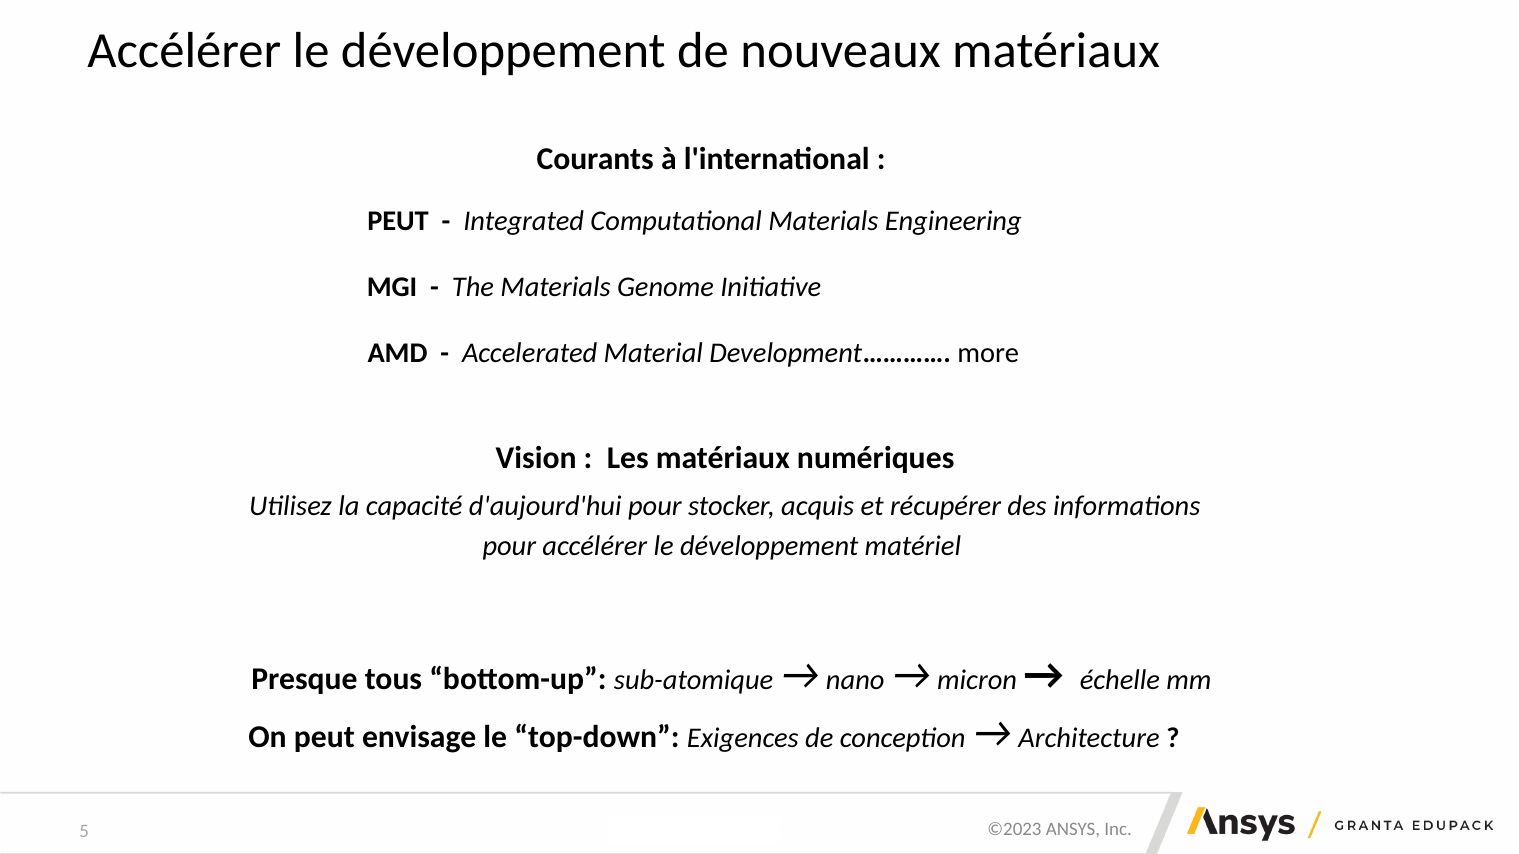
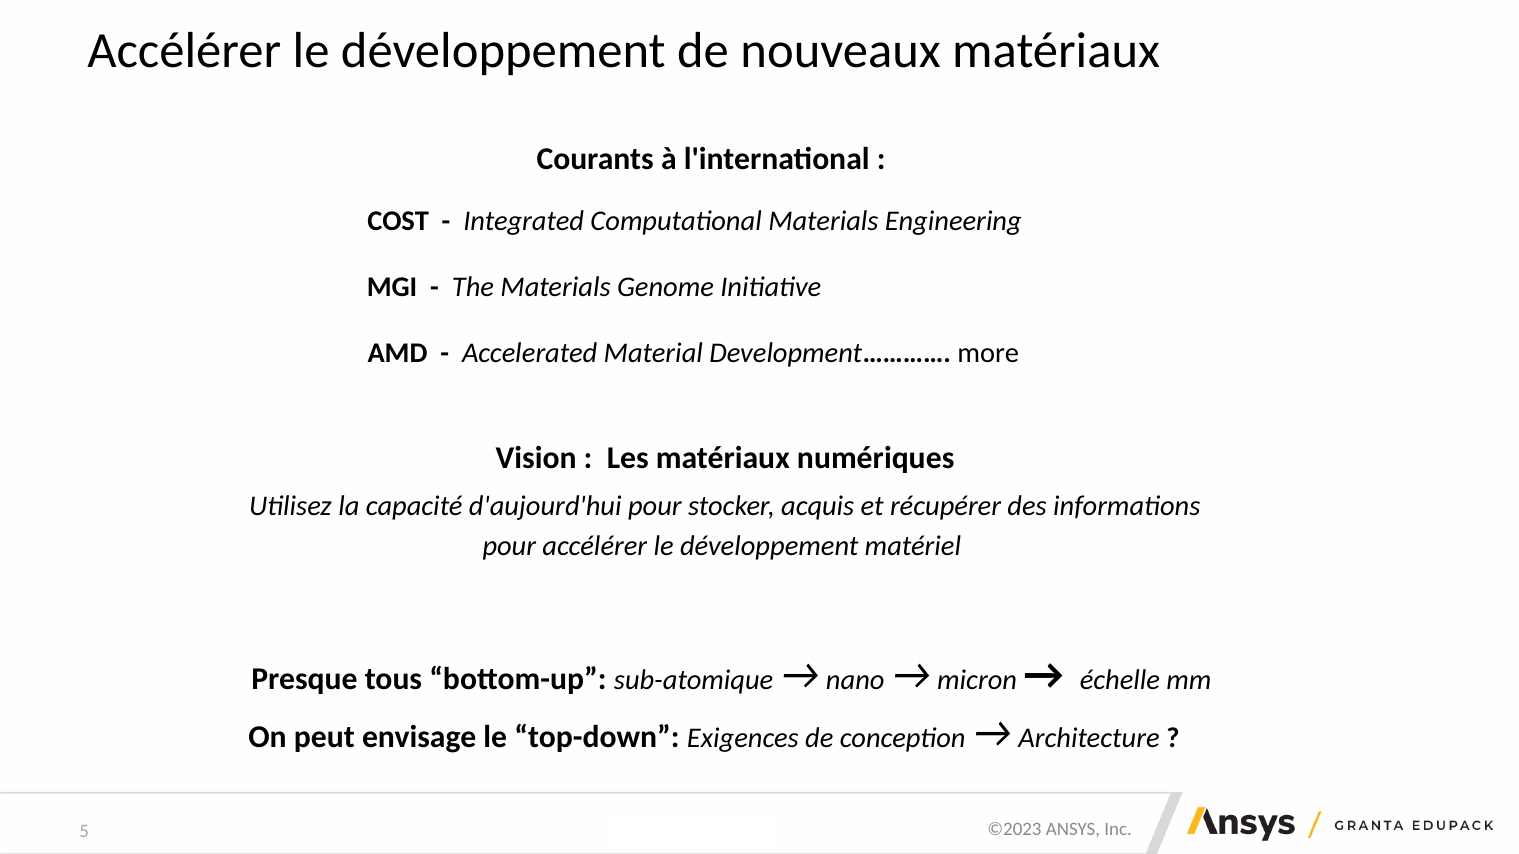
PEUT: PEUT -> COST (398, 221)
